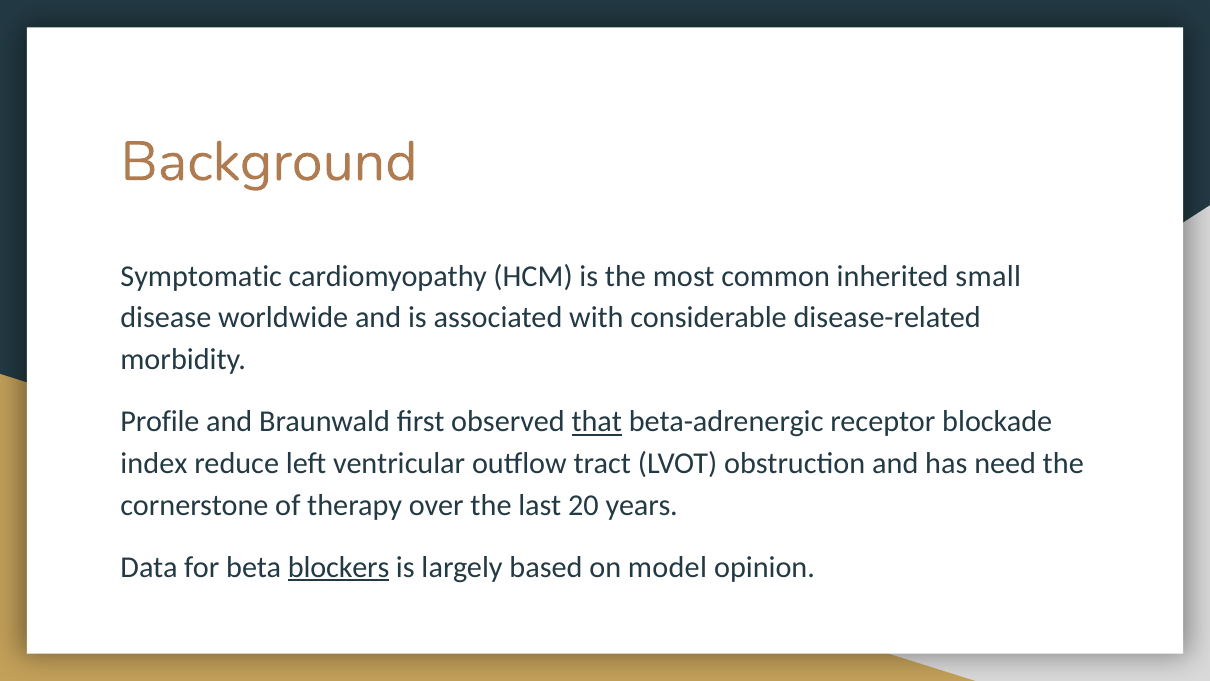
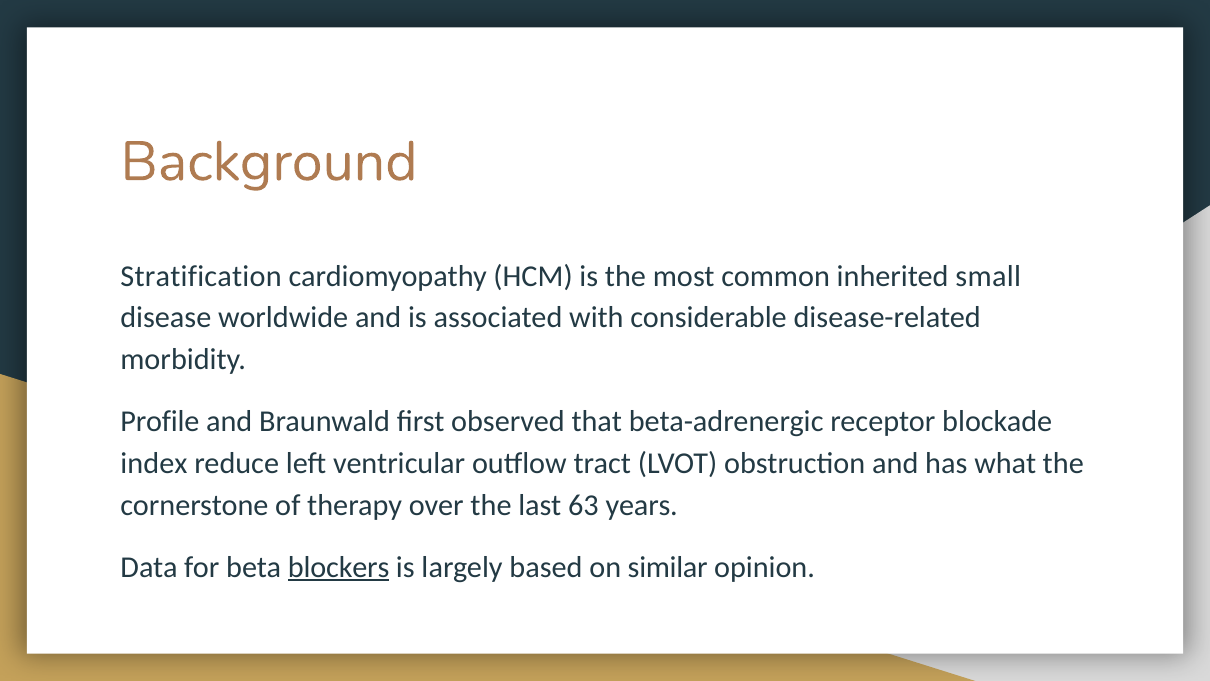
Symptomatic: Symptomatic -> Stratification (201, 276)
that underline: present -> none (597, 421)
need: need -> what (1005, 463)
20: 20 -> 63 (583, 505)
model: model -> similar (668, 567)
